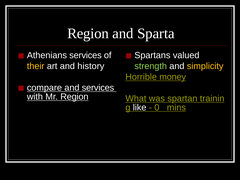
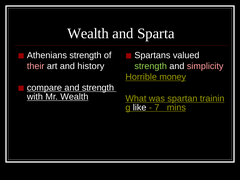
Region: Region -> Wealth (88, 34)
Athenians services: services -> strength (85, 55)
their colour: yellow -> pink (36, 66)
simplicity colour: yellow -> pink (205, 66)
and services: services -> strength (98, 88)
Mr Region: Region -> Wealth (74, 97)
0: 0 -> 7 (157, 107)
